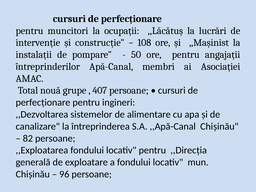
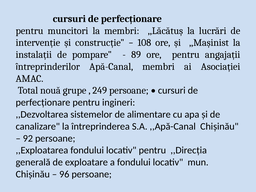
la ocupații: ocupații -> membri (122, 31)
50: 50 -> 89 (136, 55)
407: 407 -> 249 (100, 91)
82: 82 -> 92 (28, 138)
